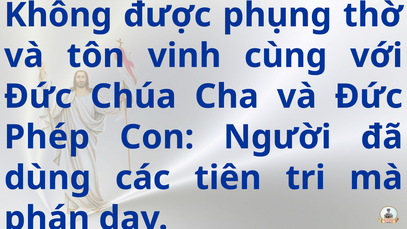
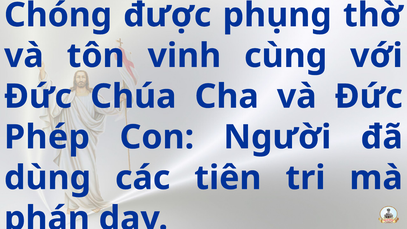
Không: Không -> Chóng (58, 15)
